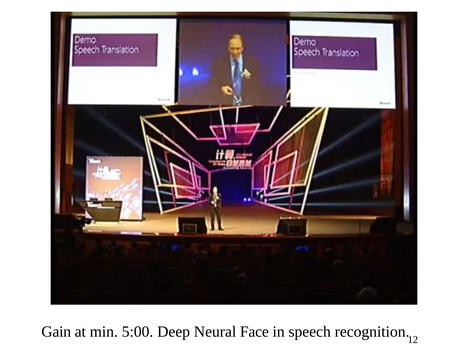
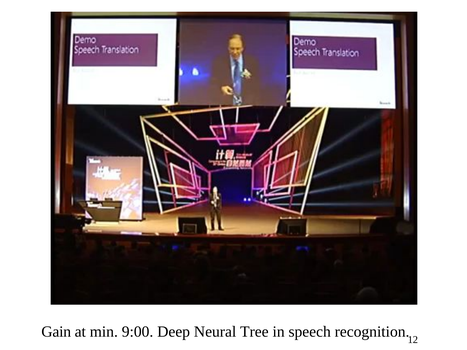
5:00: 5:00 -> 9:00 (138, 332)
Face: Face -> Tree (254, 332)
